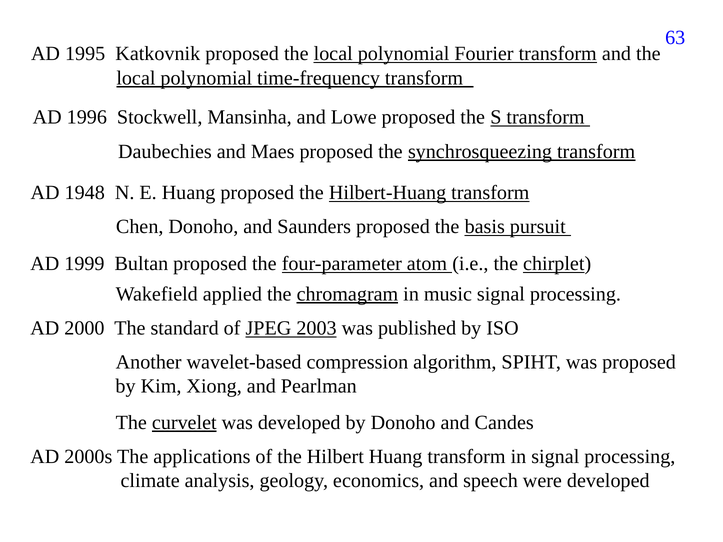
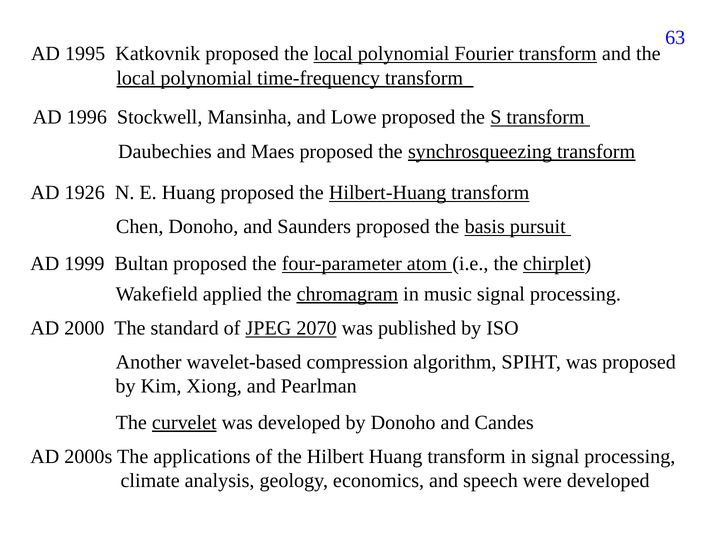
1948: 1948 -> 1926 (85, 193)
2003: 2003 -> 2070 (317, 328)
